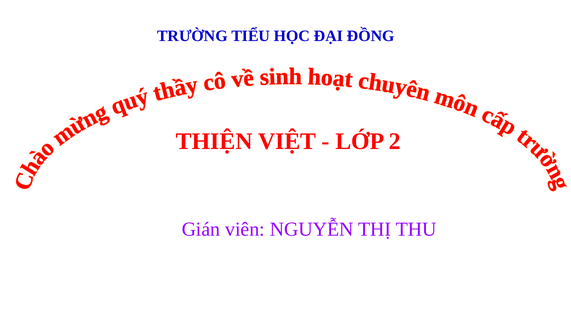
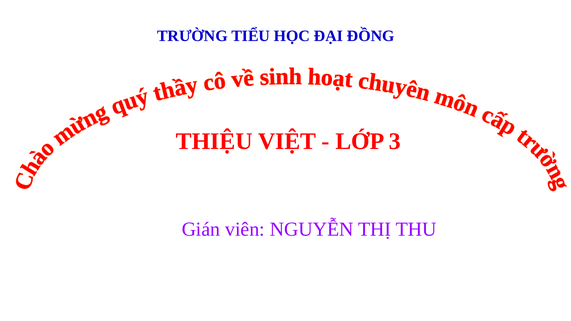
THIỆN: THIỆN -> THIỆU (214, 141)
2: 2 -> 3 (395, 141)
